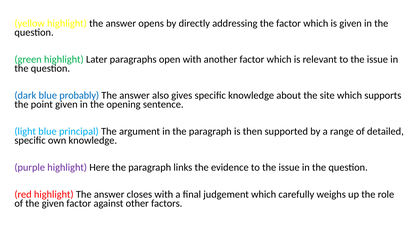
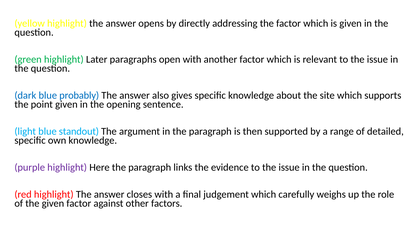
principal: principal -> standout (79, 131)
